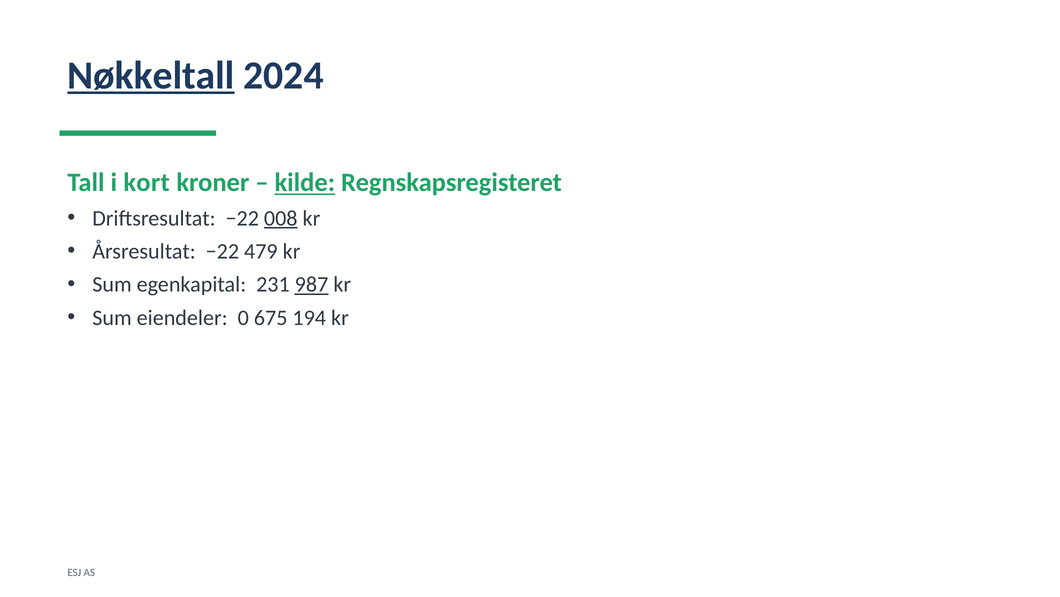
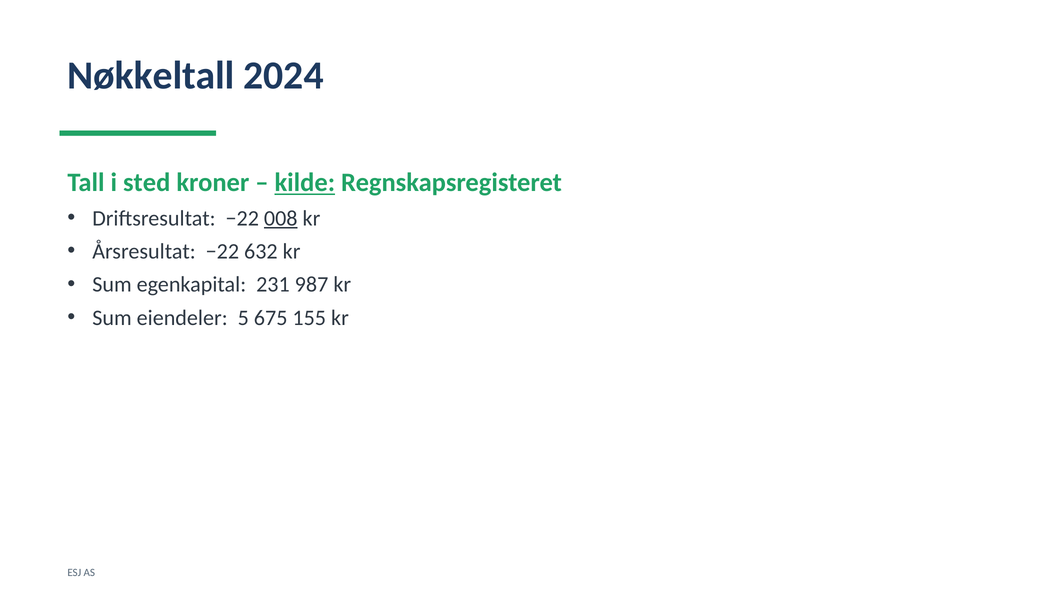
Nøkkeltall underline: present -> none (151, 76)
kort: kort -> sted (147, 182)
479: 479 -> 632 (261, 251)
987 underline: present -> none (312, 284)
0: 0 -> 5 (243, 317)
194: 194 -> 155 (309, 317)
